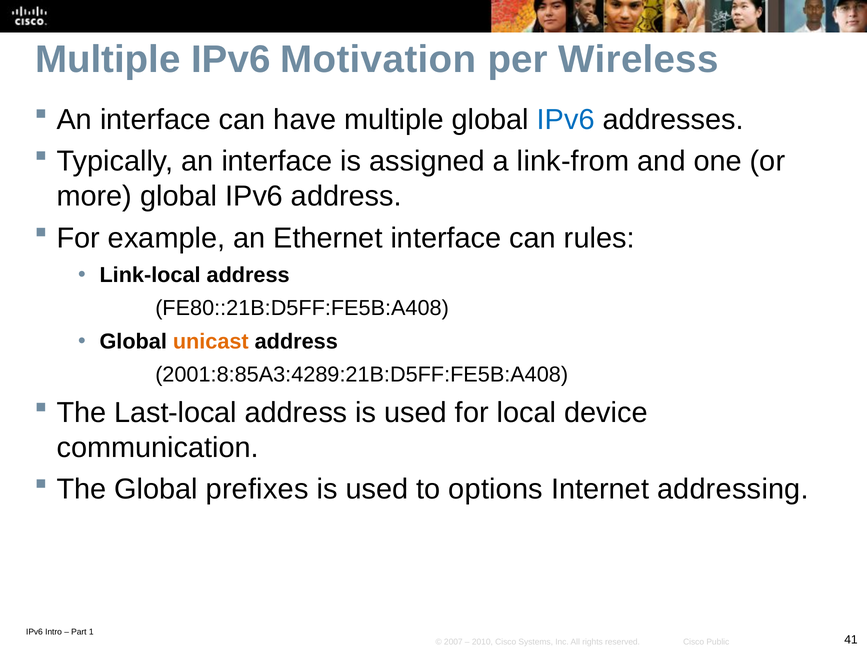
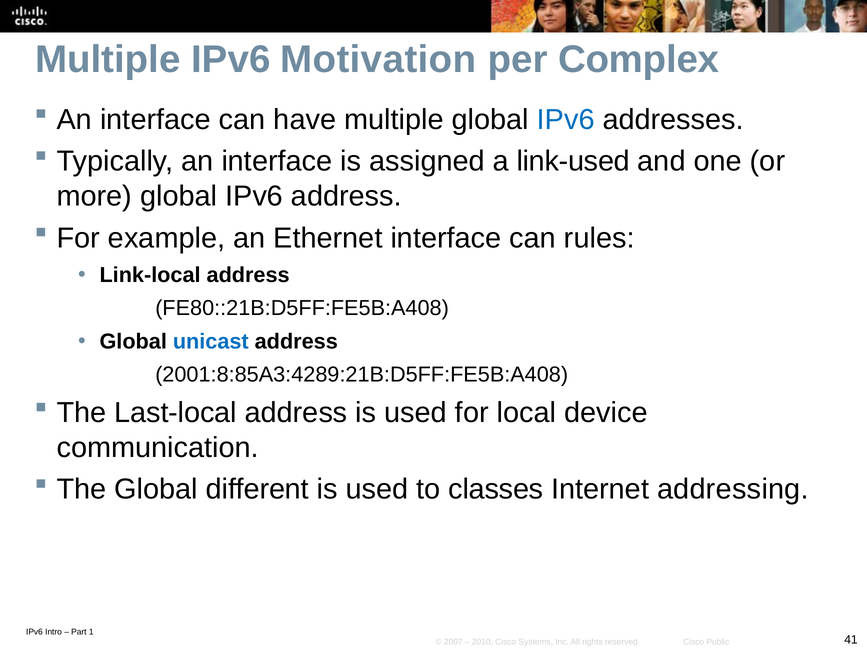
Wireless: Wireless -> Complex (639, 60)
link-from: link-from -> link-used (573, 162)
unicast colour: orange -> blue (211, 342)
prefixes: prefixes -> different (257, 490)
options: options -> classes (496, 490)
